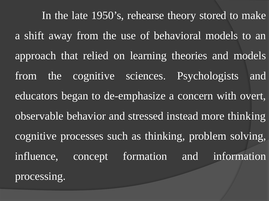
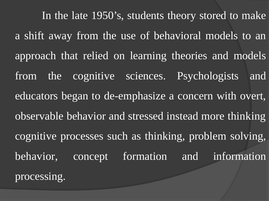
rehearse: rehearse -> students (146, 16)
influence: influence -> behavior (37, 157)
